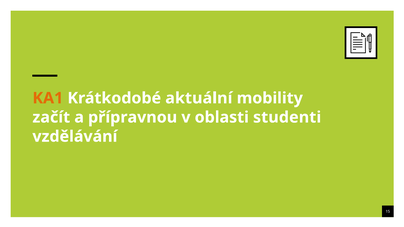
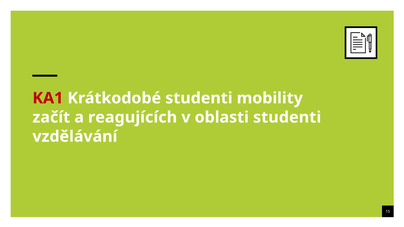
KA1 colour: orange -> red (48, 98)
Krátkodobé aktuální: aktuální -> studenti (199, 98)
přípravnou: přípravnou -> reagujících (133, 117)
